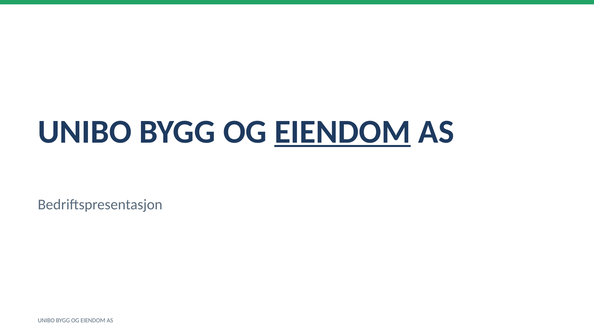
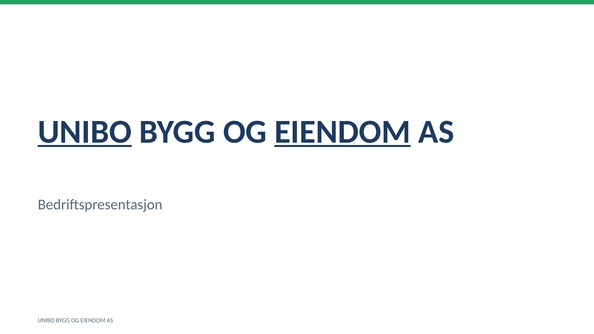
UNIBO underline: none -> present (85, 132)
